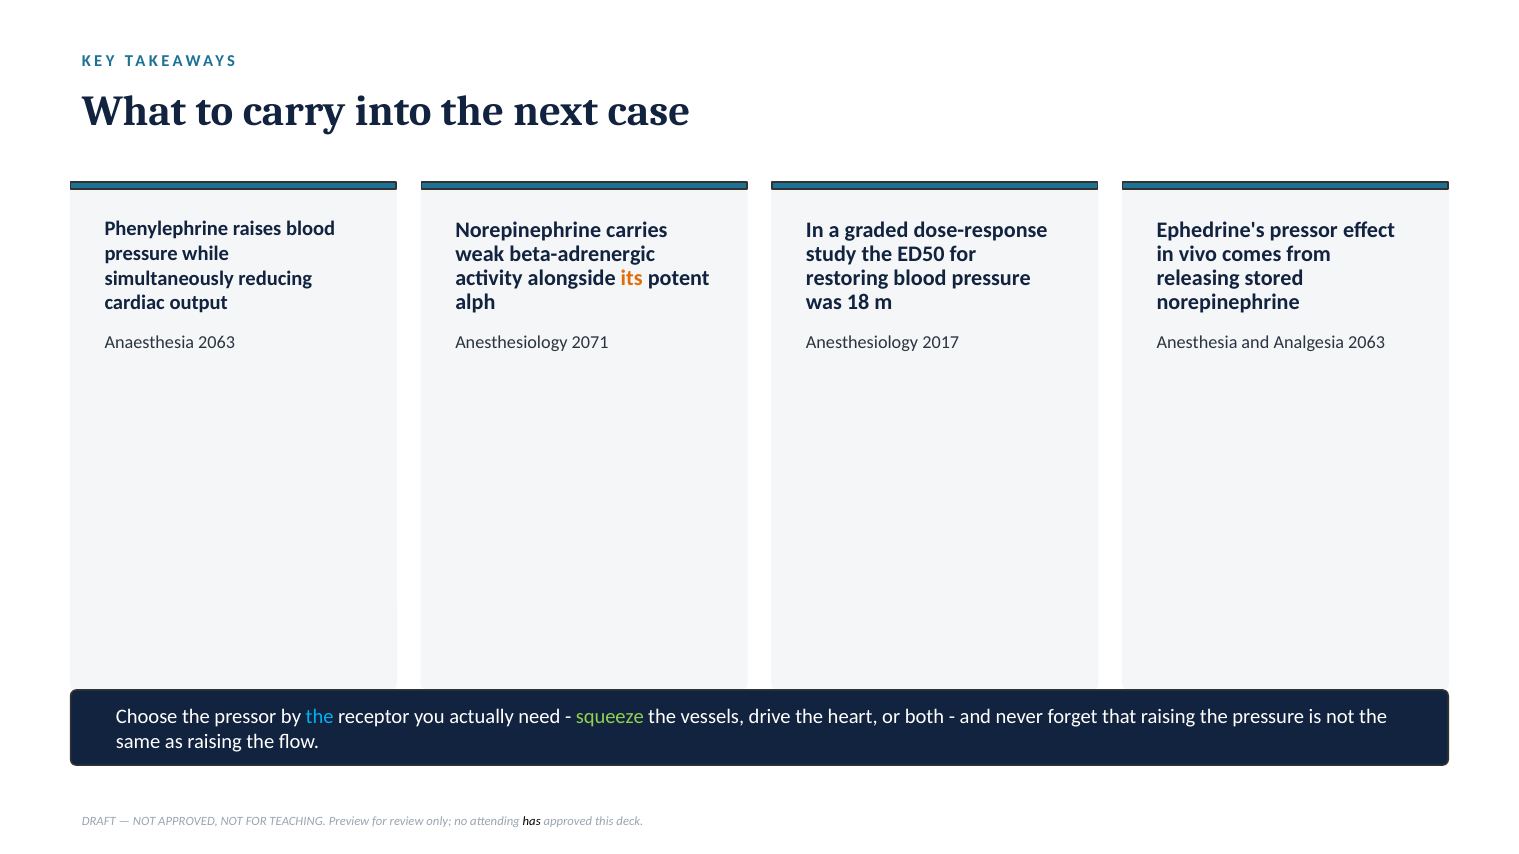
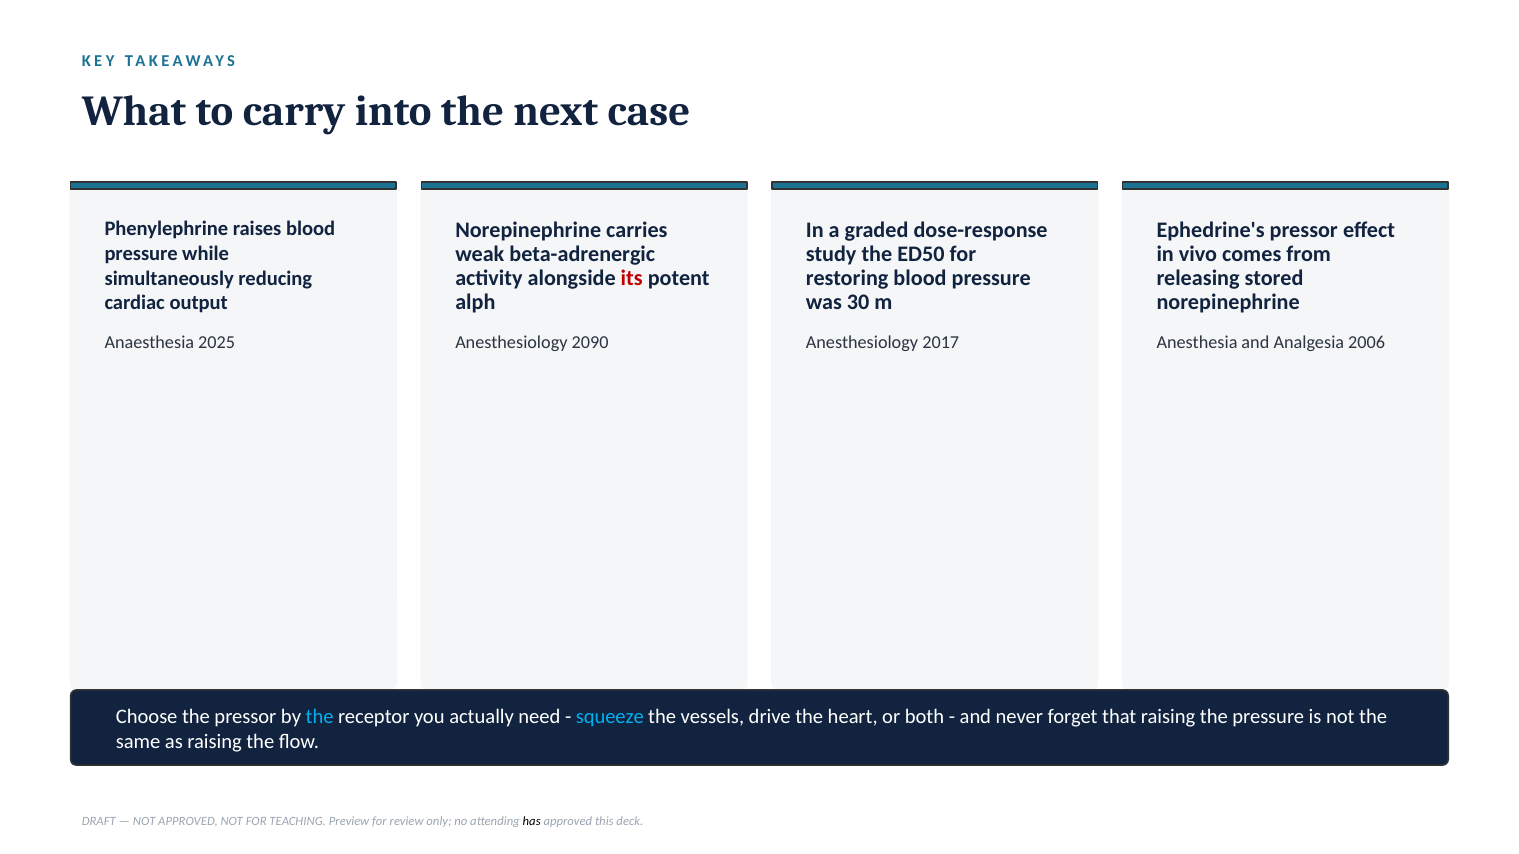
its colour: orange -> red (632, 278)
18: 18 -> 30 (858, 302)
Anaesthesia 2063: 2063 -> 2025 (217, 342)
2071: 2071 -> 2090 (590, 342)
Analgesia 2063: 2063 -> 2006 (1367, 342)
squeeze colour: light green -> light blue (610, 717)
